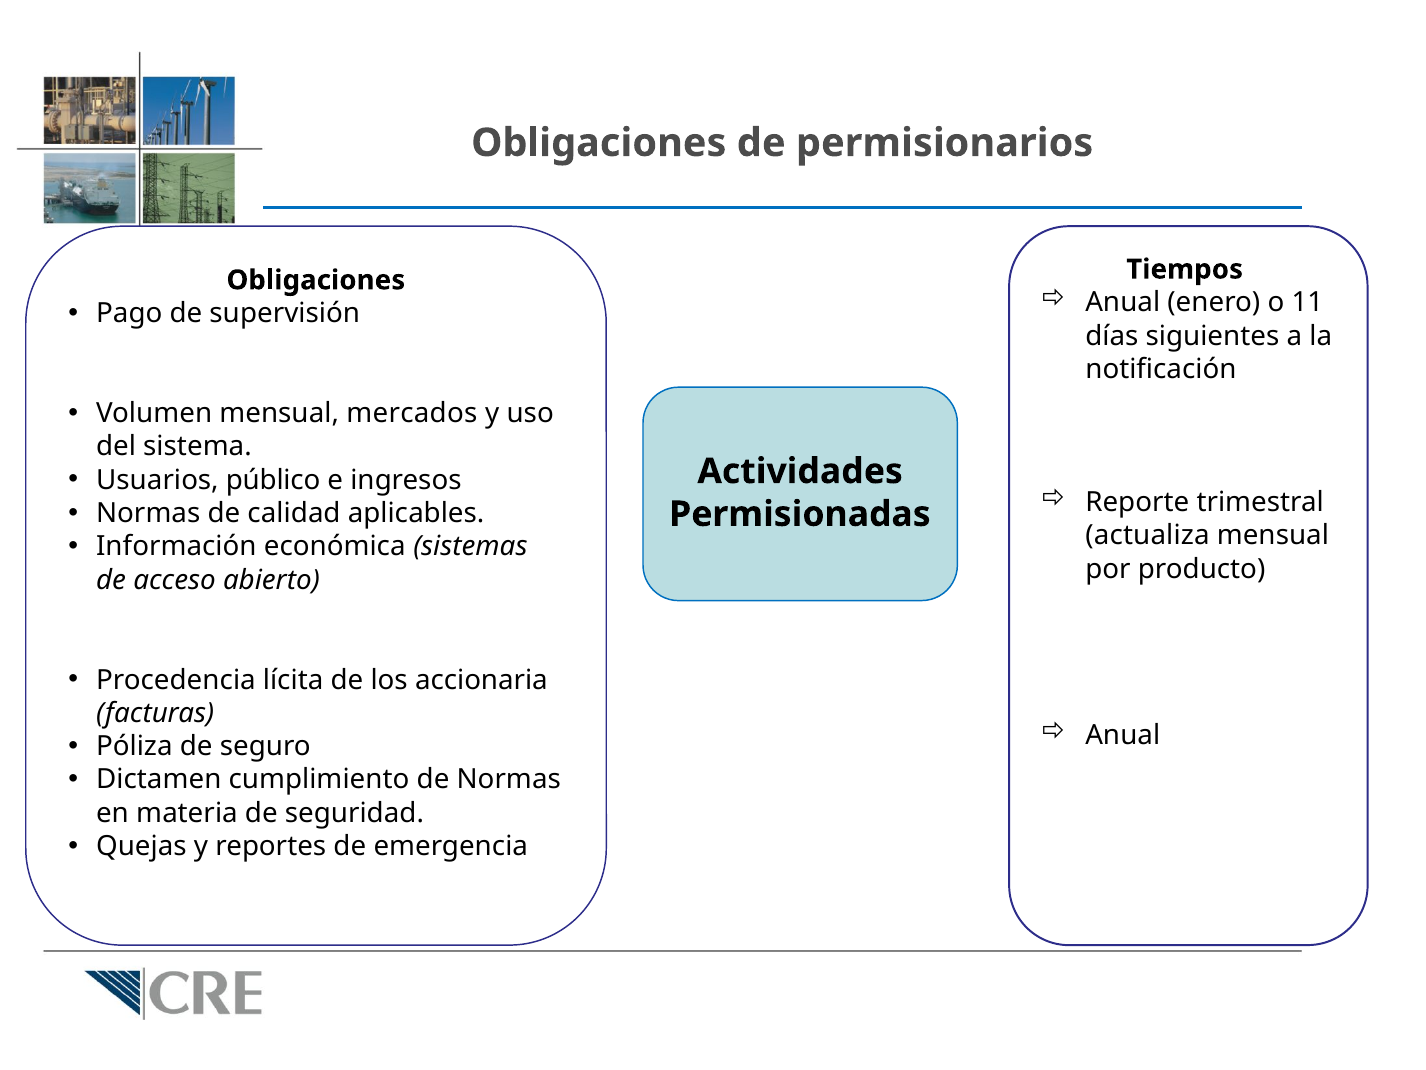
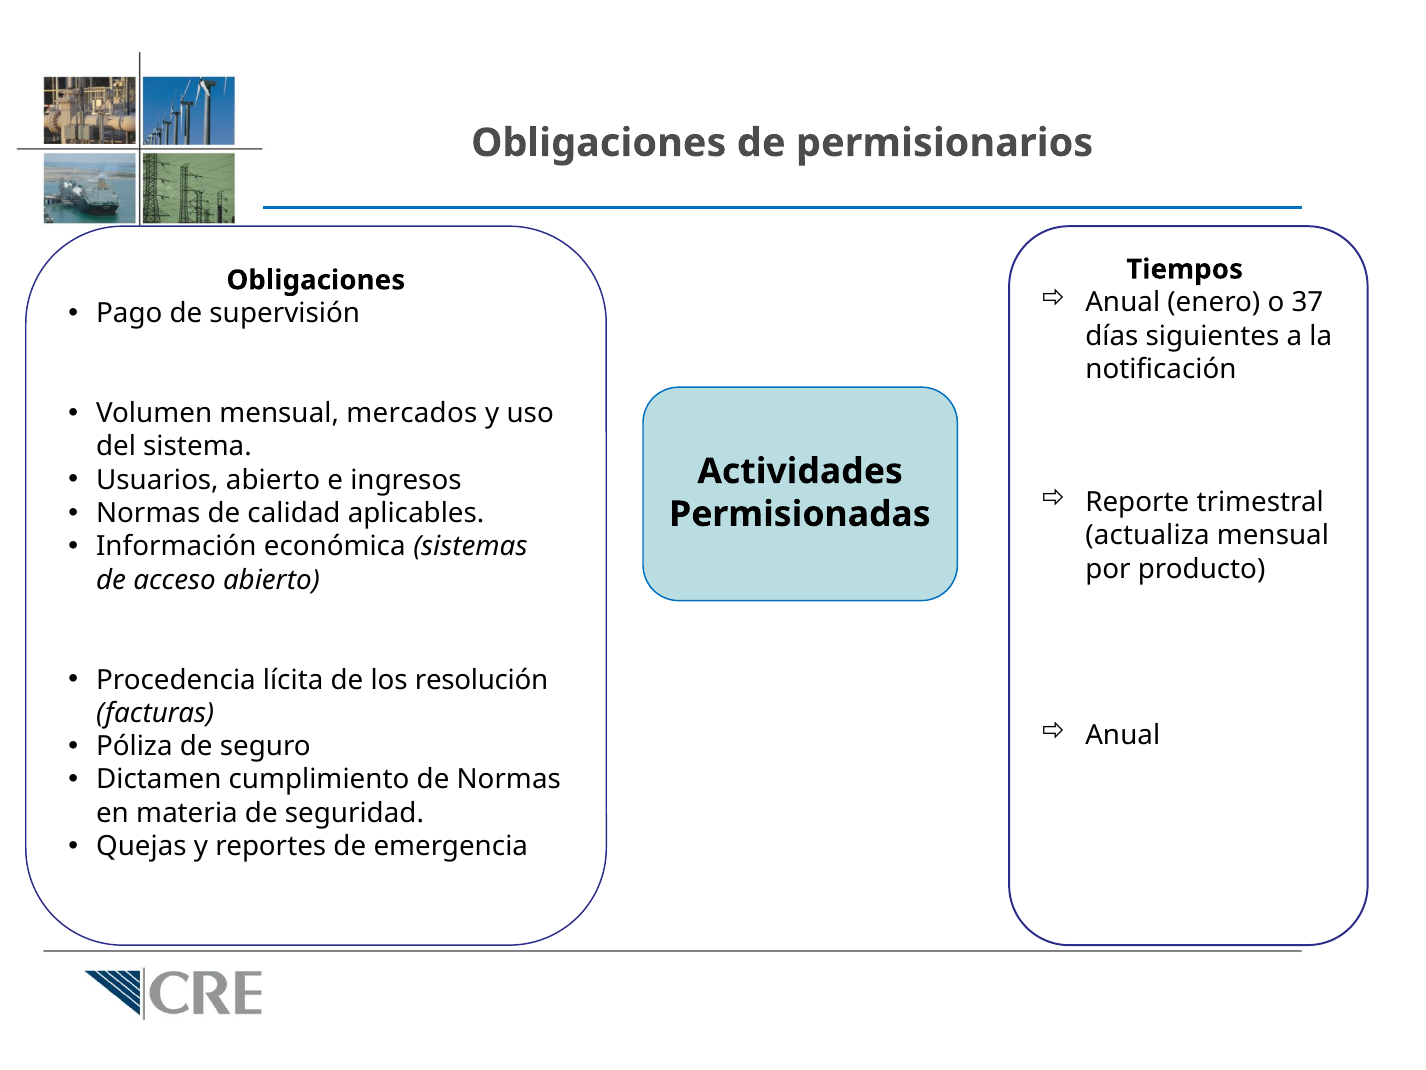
11: 11 -> 37 (1307, 303)
Usuarios público: público -> abierto (273, 480)
accionaria: accionaria -> resolución (482, 680)
